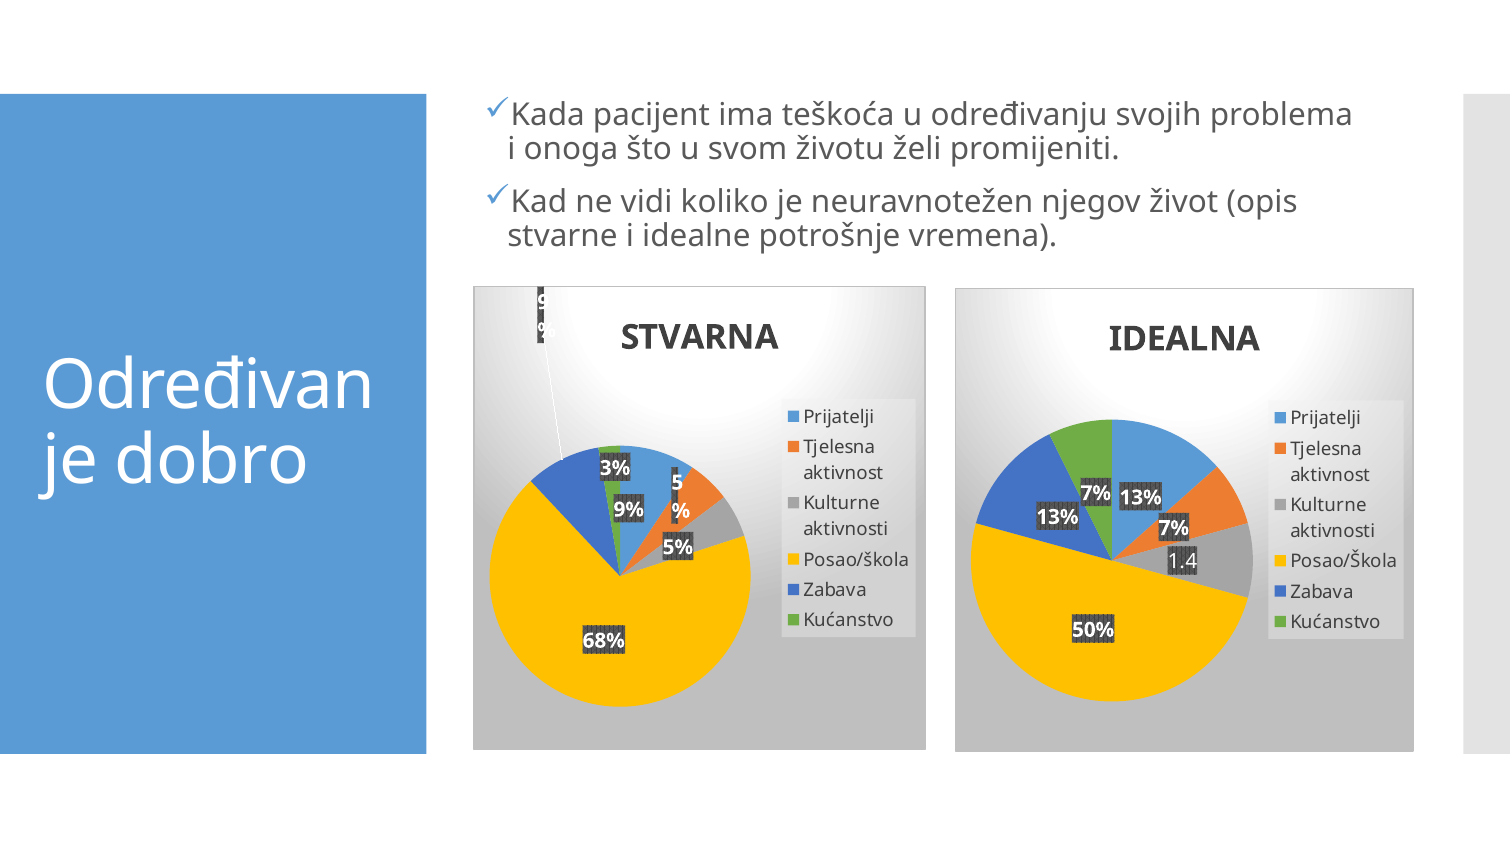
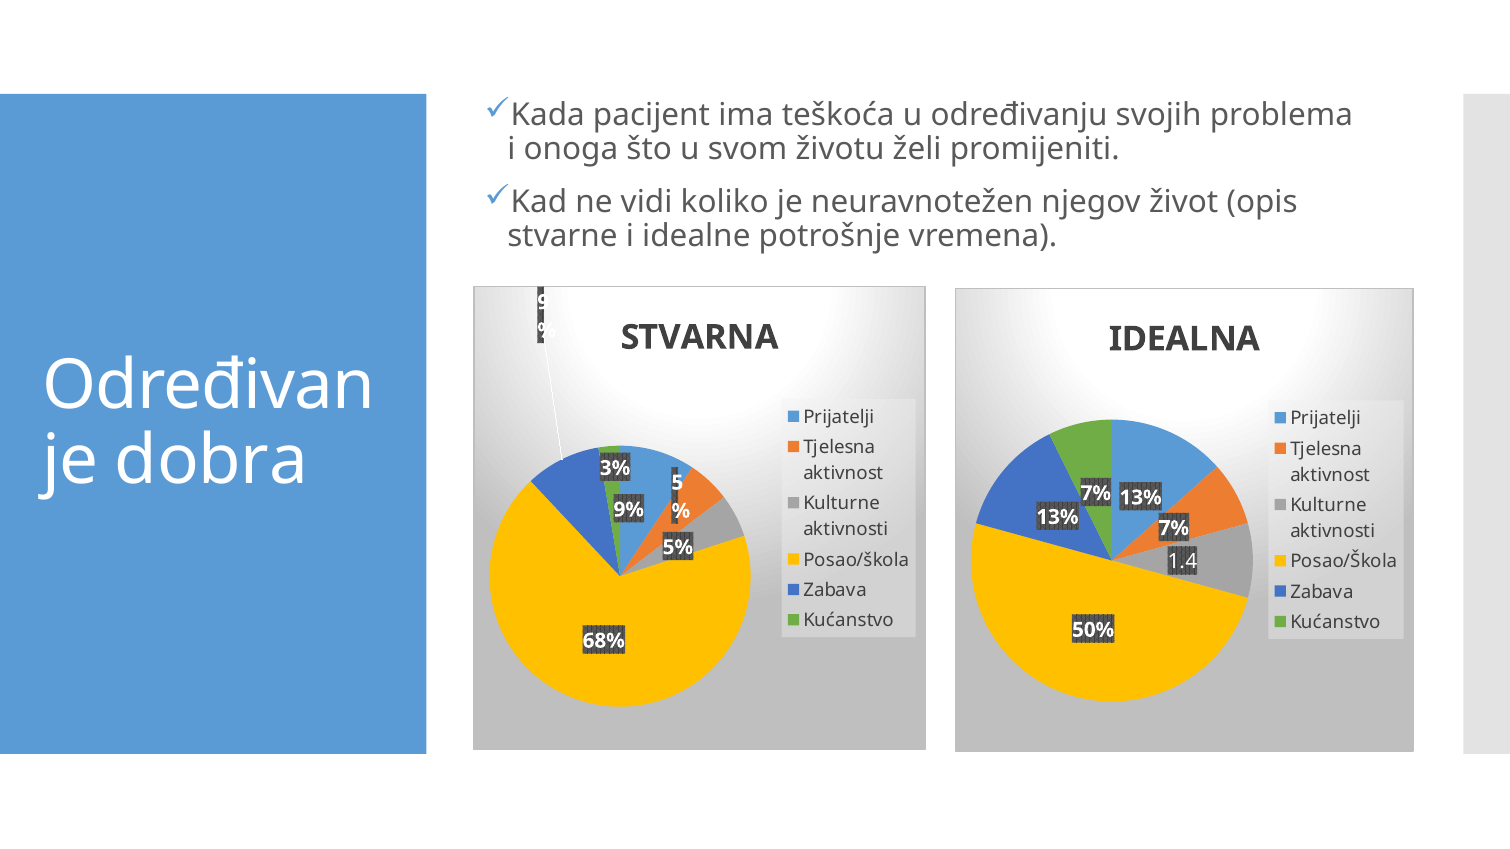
dobro: dobro -> dobra (211, 461)
